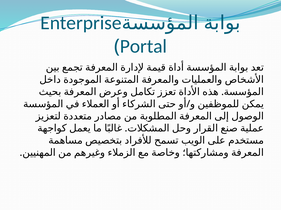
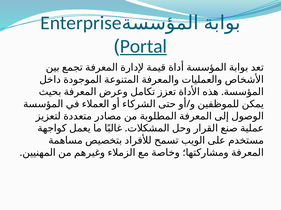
Portal underline: none -> present (143, 46)
